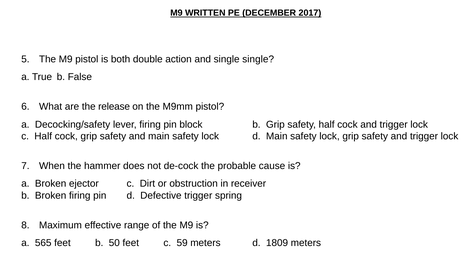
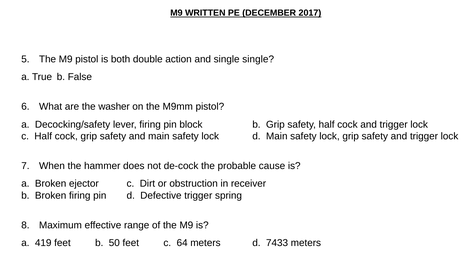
release: release -> washer (114, 107)
565: 565 -> 419 (43, 243)
59: 59 -> 64 (182, 243)
1809: 1809 -> 7433 (277, 243)
